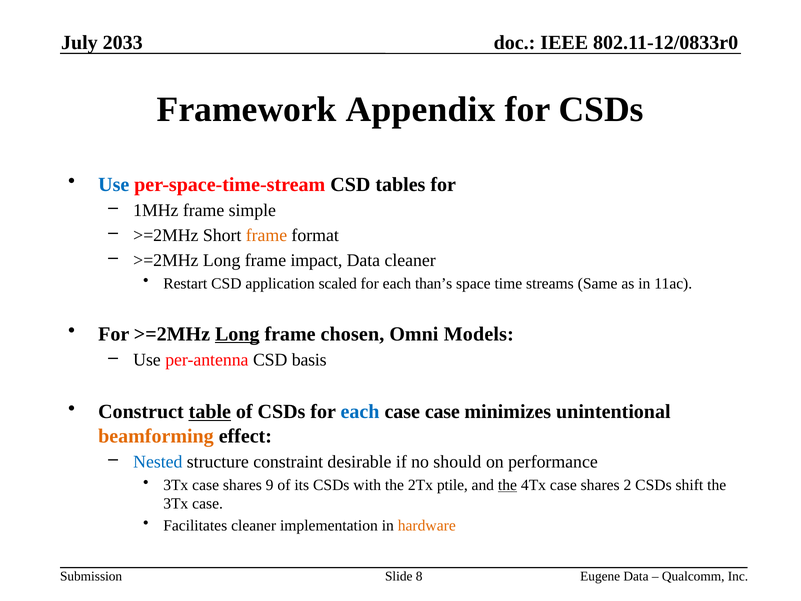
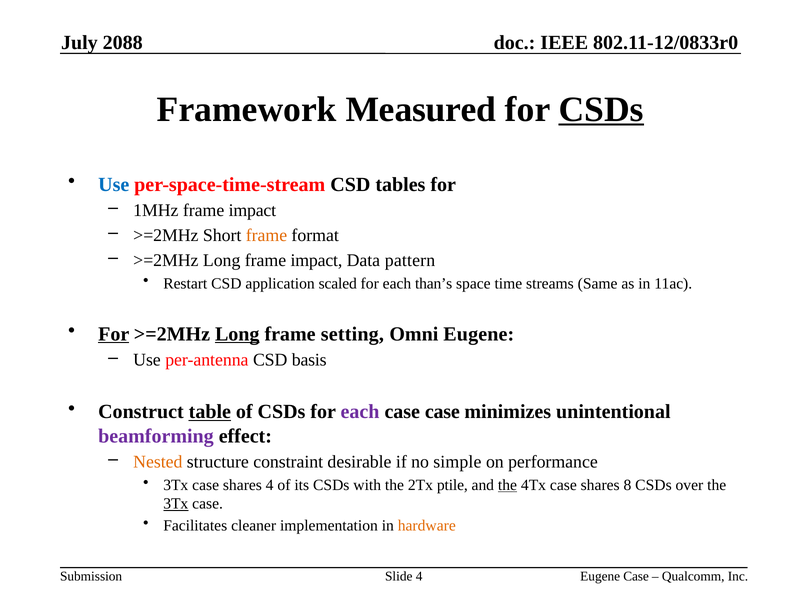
2033: 2033 -> 2088 (123, 43)
Appendix: Appendix -> Measured (421, 109)
CSDs underline: none -> present (601, 109)
1MHz frame simple: simple -> impact (252, 210)
Data cleaner: cleaner -> pattern (410, 260)
For underline: none -> present (114, 334)
chosen: chosen -> setting (352, 334)
Omni Models: Models -> Eugene (479, 334)
each colour: blue -> purple (360, 412)
beamforming colour: orange -> purple (156, 436)
Nested colour: blue -> orange (158, 462)
should: should -> simple (457, 462)
shares 9: 9 -> 4 (270, 485)
2: 2 -> 8 (627, 485)
shift: shift -> over (689, 485)
3Tx underline: none -> present (176, 504)
Slide 8: 8 -> 4 (419, 576)
Eugene Data: Data -> Case (636, 576)
